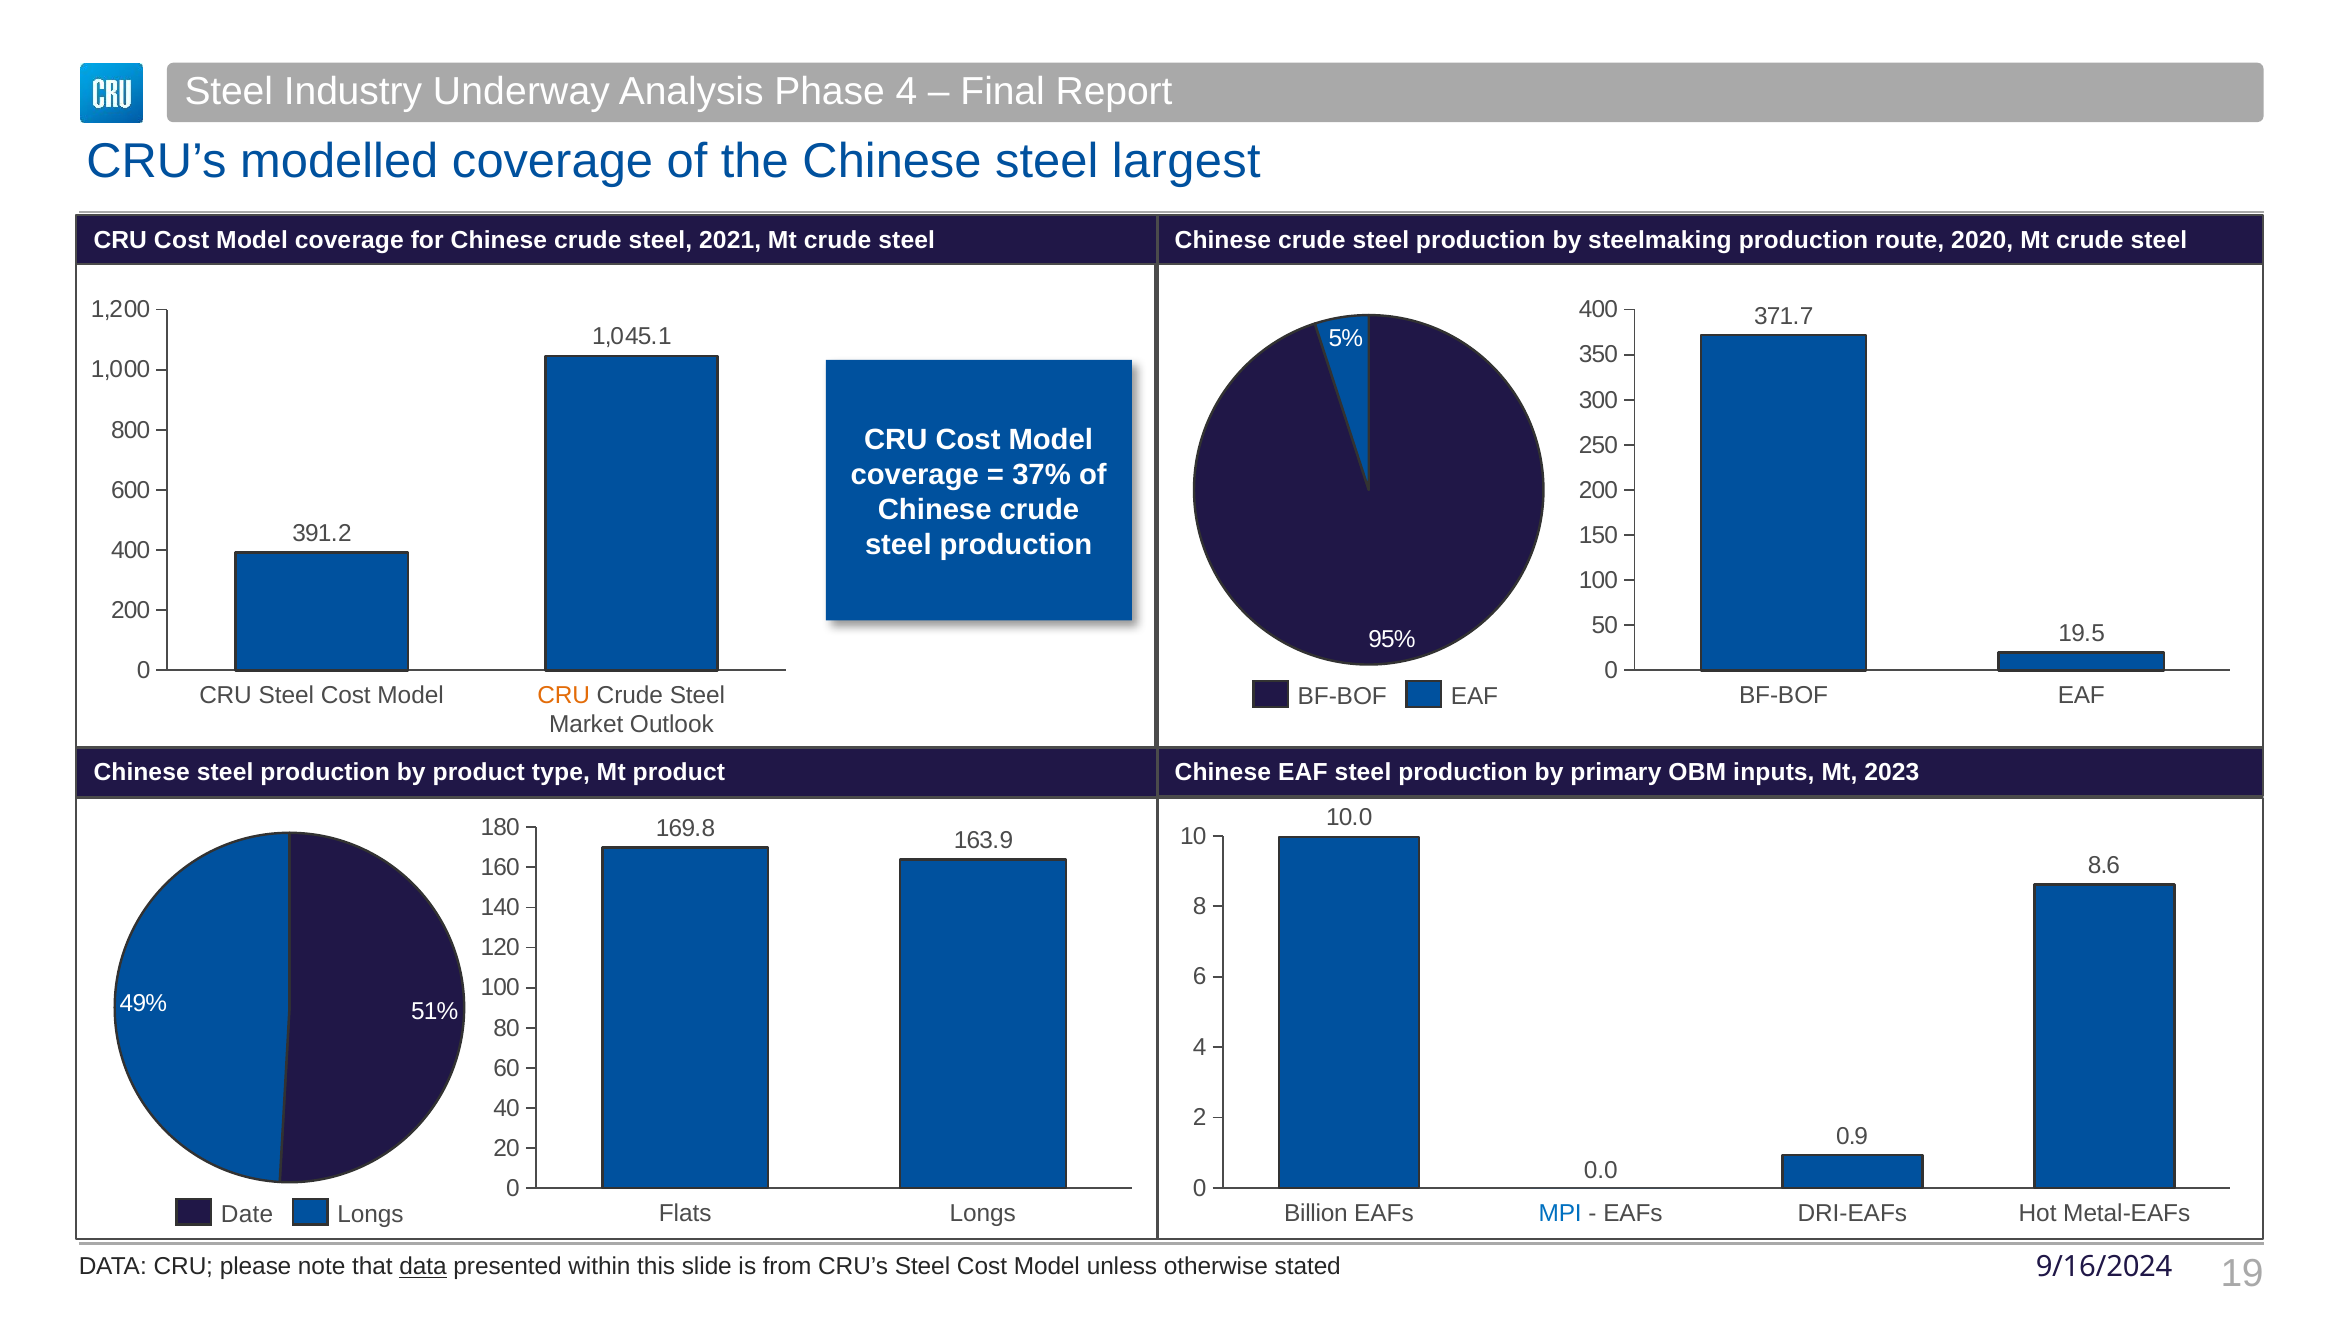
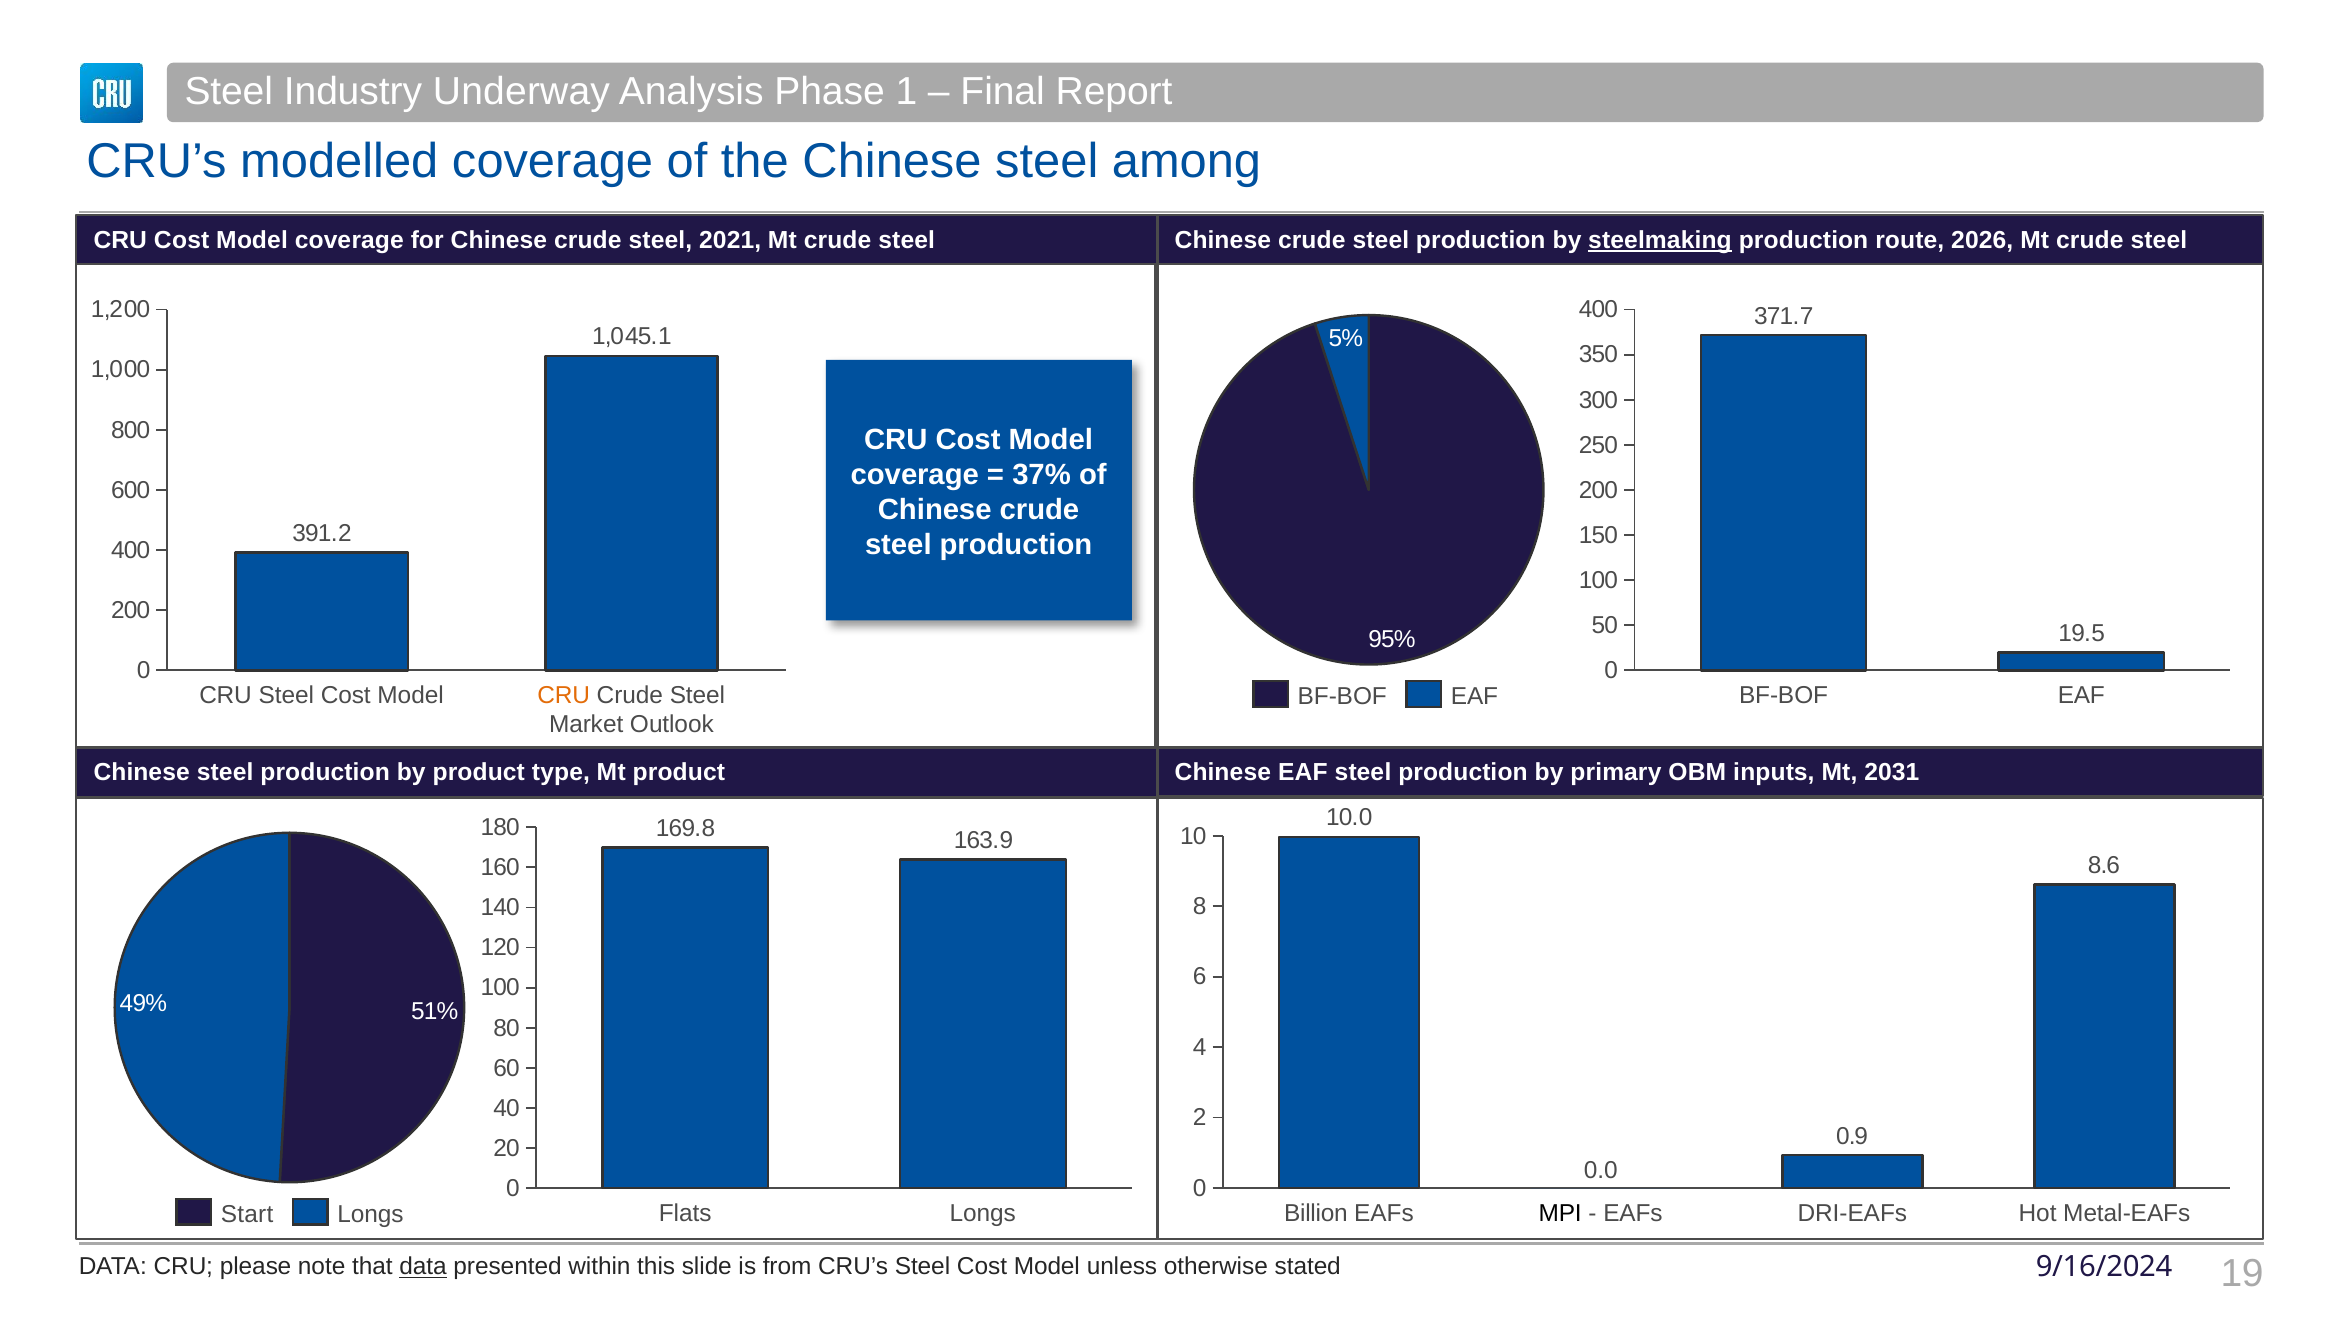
Phase 4: 4 -> 1 (906, 92)
largest: largest -> among (1187, 162)
steelmaking underline: none -> present (1660, 240)
2020: 2020 -> 2026 (1982, 240)
2023: 2023 -> 2031 (1892, 773)
MPI colour: blue -> black (1560, 1213)
Date: Date -> Start (247, 1214)
